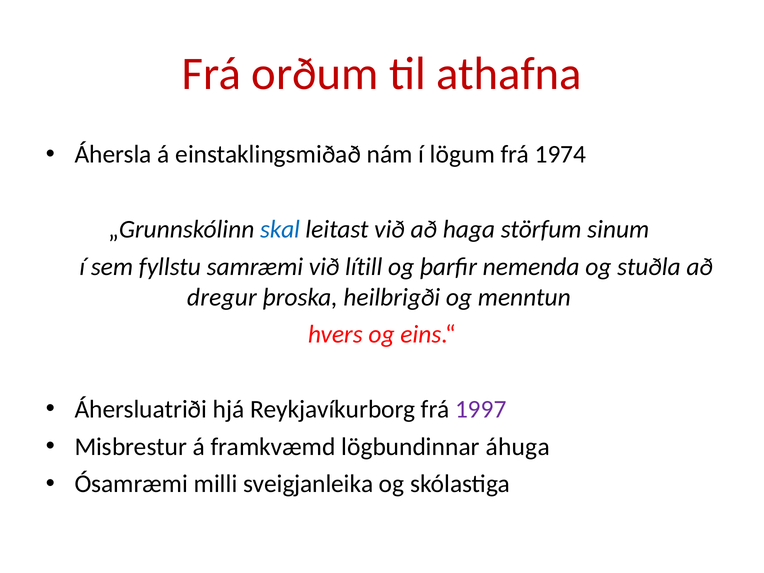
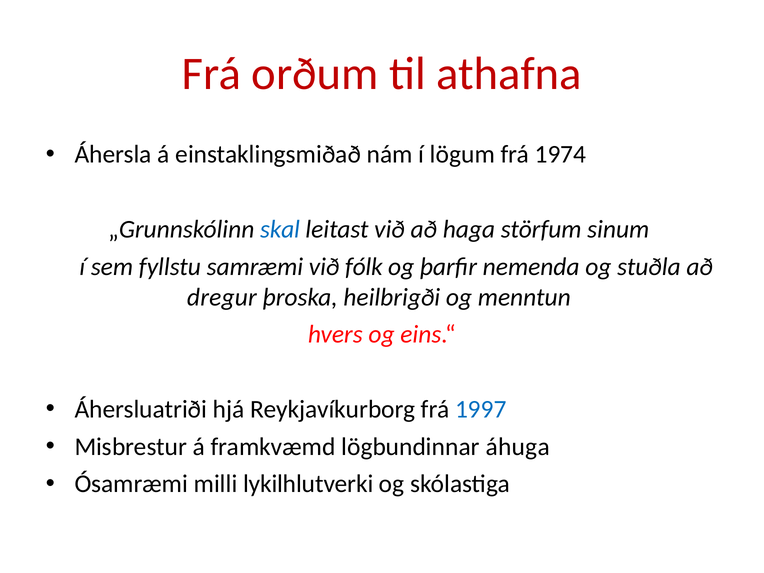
lítill: lítill -> fólk (364, 267)
1997 colour: purple -> blue (481, 409)
sveigjanleika: sveigjanleika -> lykilhlutverki (308, 484)
